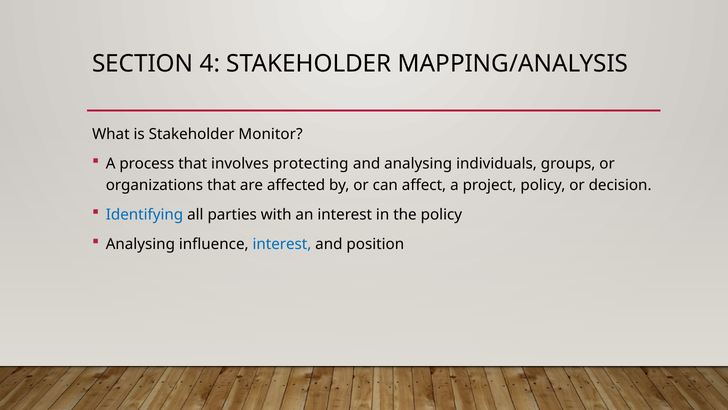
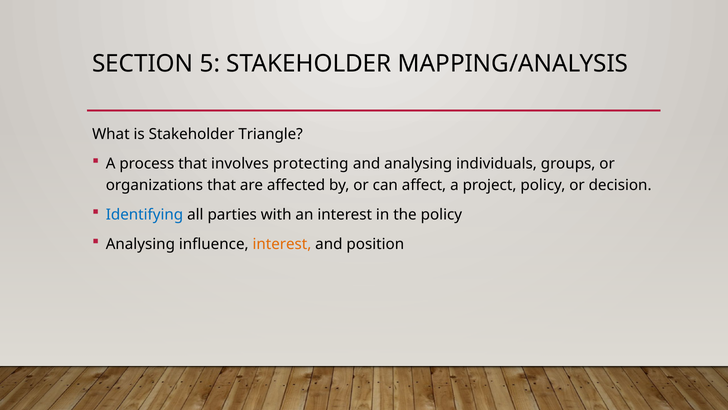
4: 4 -> 5 (210, 64)
Monitor: Monitor -> Triangle (271, 134)
interest colour: blue -> orange (282, 244)
